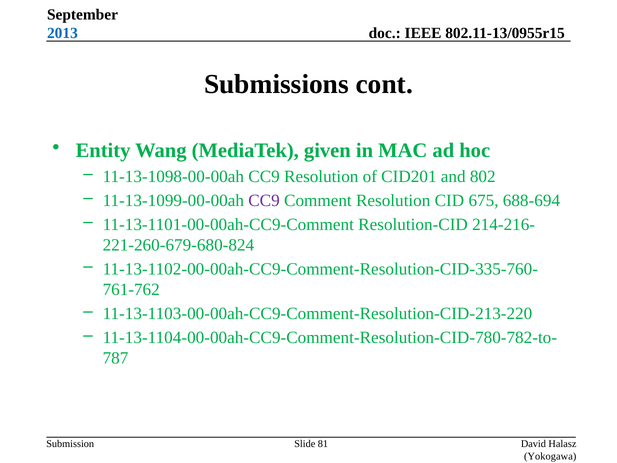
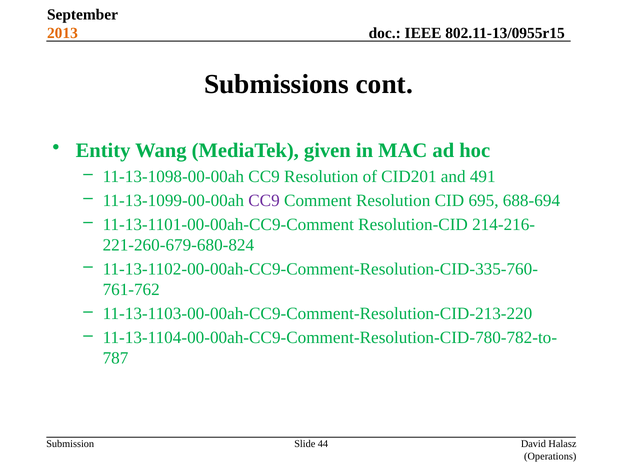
2013 colour: blue -> orange (62, 33)
802: 802 -> 491 (483, 176)
675: 675 -> 695 (484, 200)
81: 81 -> 44 (323, 444)
Yokogawa: Yokogawa -> Operations (550, 456)
